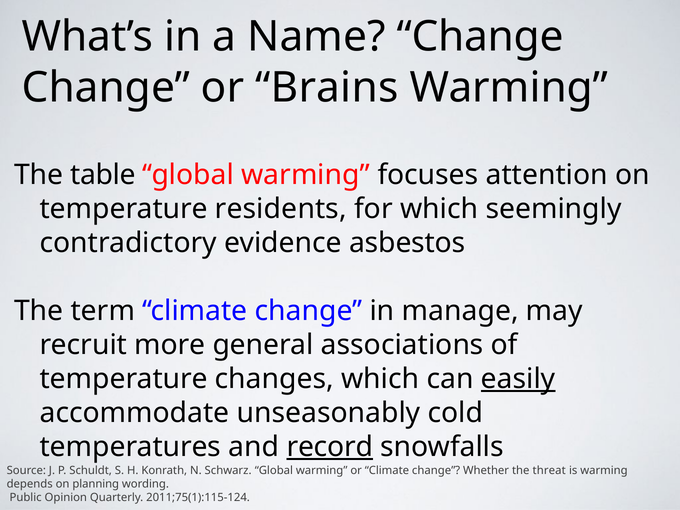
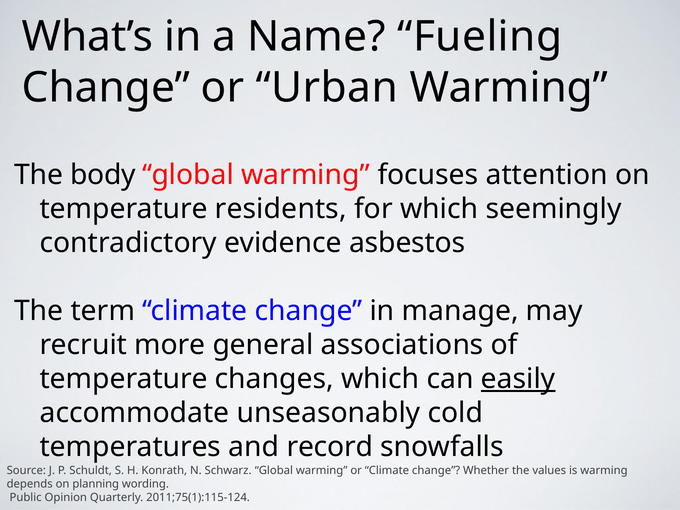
Name Change: Change -> Fueling (480, 37)
Brains: Brains -> Urban (327, 88)
table: table -> body (103, 175)
record underline: present -> none (330, 447)
threat: threat -> values (549, 470)
